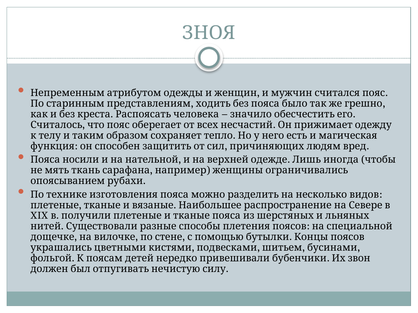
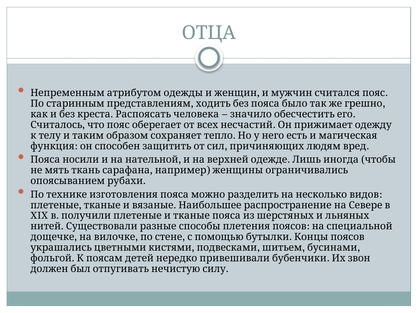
ЗНОЯ: ЗНОЯ -> ОТЦА (209, 33)
